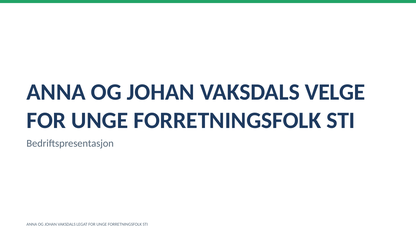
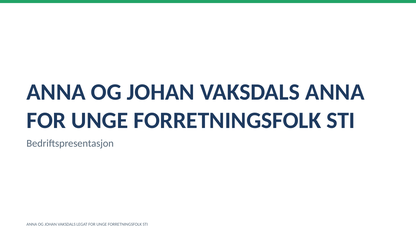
VAKSDALS VELGE: VELGE -> ANNA (335, 92)
